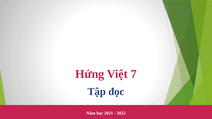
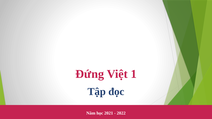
Hứng: Hứng -> Đứng (90, 74)
7: 7 -> 1 (134, 74)
